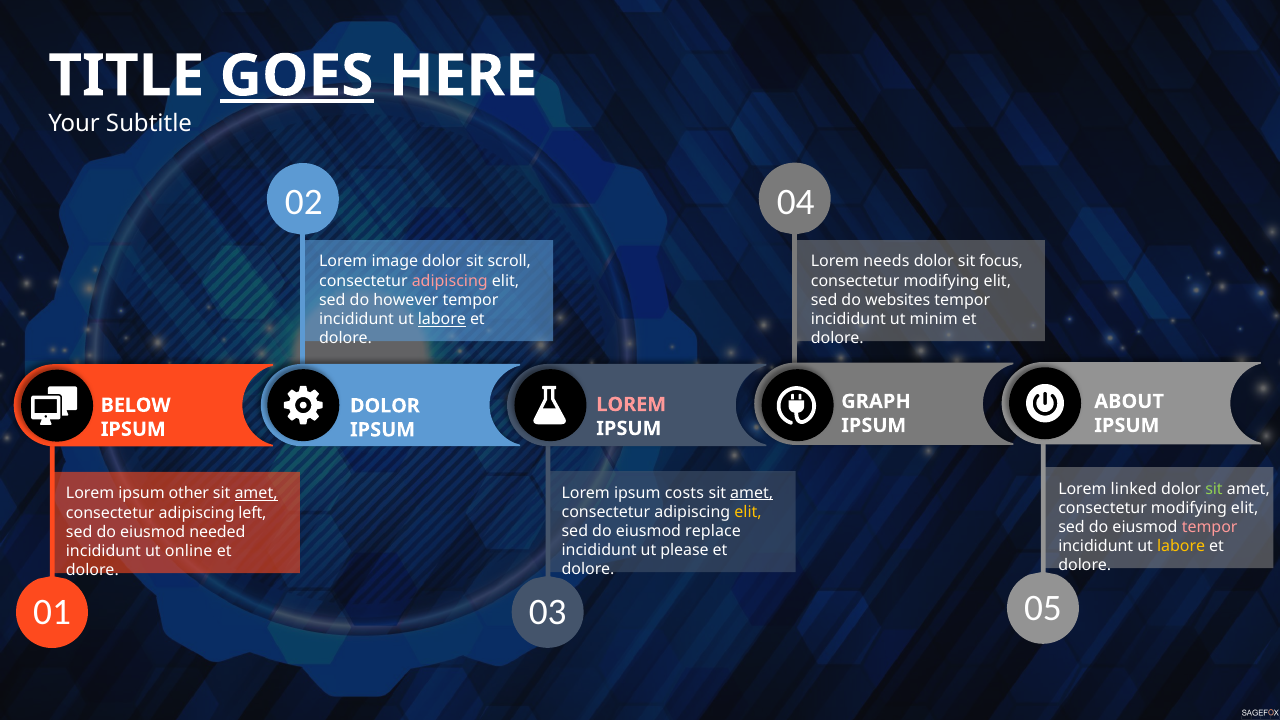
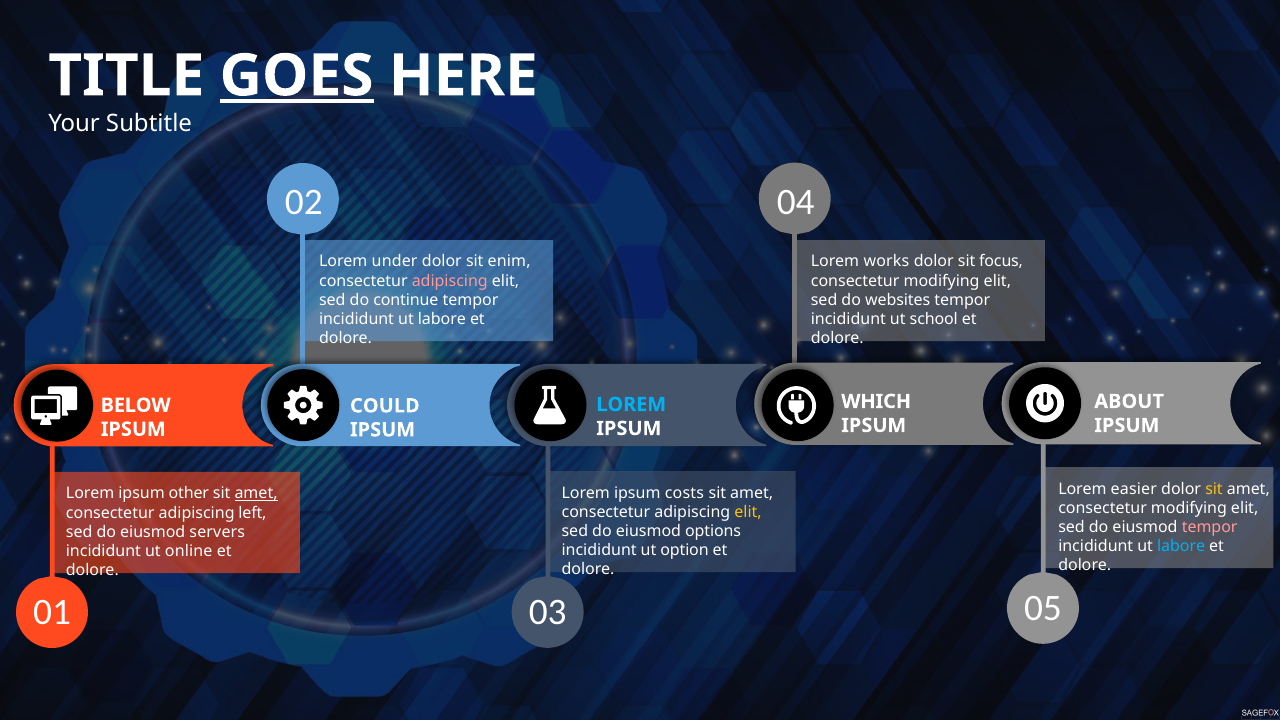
image: image -> under (395, 262)
scroll: scroll -> enim (509, 262)
needs: needs -> works (886, 262)
however: however -> continue (406, 300)
labore underline: present -> none (442, 319)
minim: minim -> school (934, 319)
GRAPH: GRAPH -> WHICH (876, 401)
LOREM colour: pink -> light blue (631, 404)
DOLOR: DOLOR -> COULD (385, 406)
linked: linked -> easier (1134, 489)
sit colour: light green -> yellow (1214, 489)
amet underline: present -> none (752, 493)
replace: replace -> options (713, 531)
needed: needed -> servers (217, 532)
labore colour: yellow -> light blue (1181, 546)
please: please -> option (685, 550)
